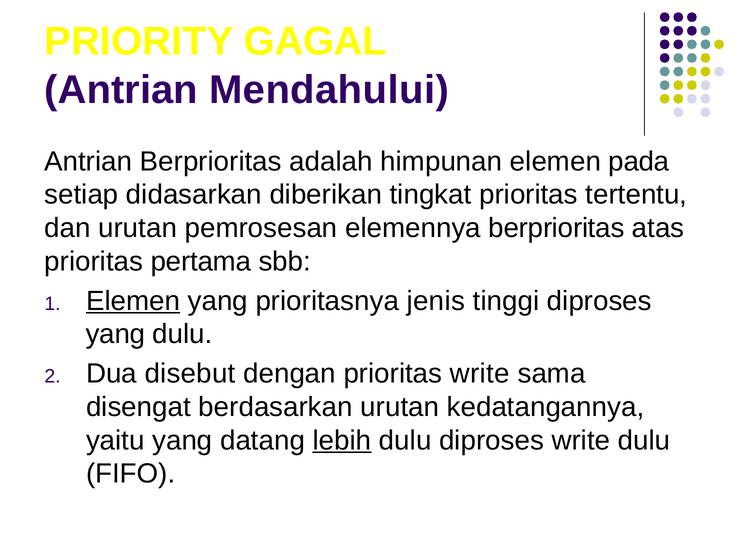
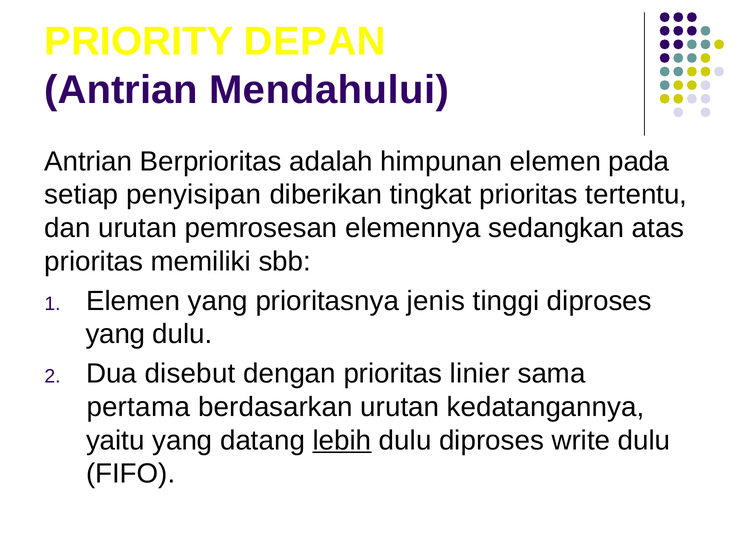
GAGAL: GAGAL -> DEPAN (315, 42)
didasarkan: didasarkan -> penyisipan (194, 195)
elemennya berprioritas: berprioritas -> sedangkan (556, 228)
pertama: pertama -> memiliki (201, 261)
Elemen underline: present -> none (133, 301)
prioritas write: write -> linier (480, 374)
disengat: disengat -> pertama (138, 407)
